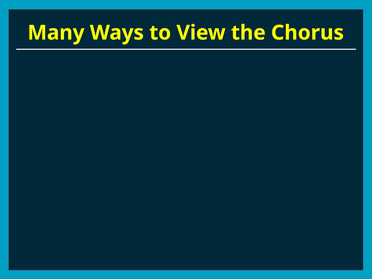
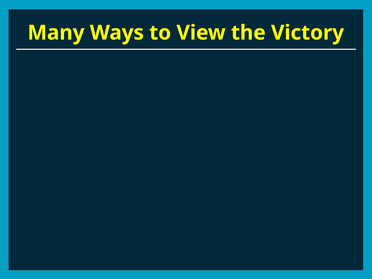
Chorus: Chorus -> Victory (307, 33)
